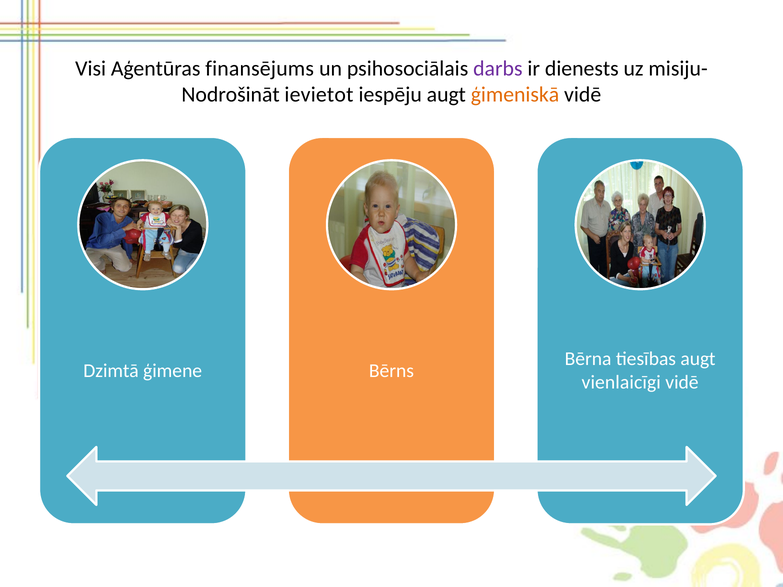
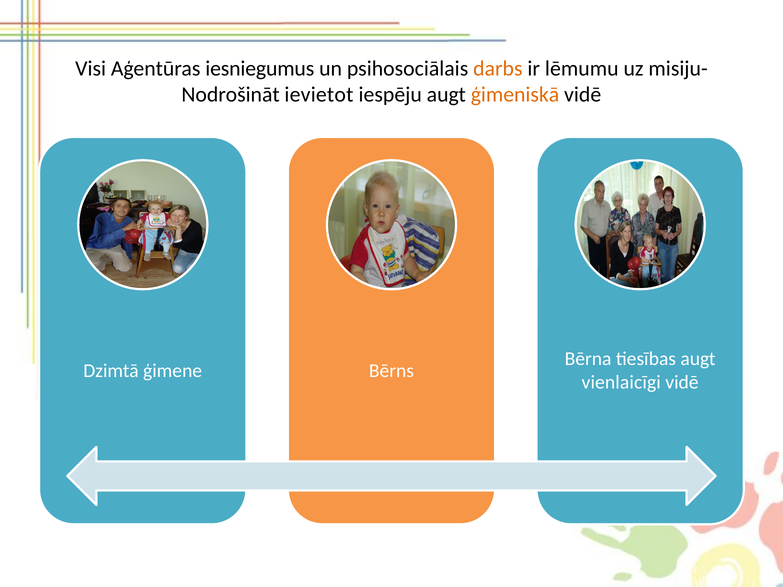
finansējums: finansējums -> iesniegumus (260, 69)
darbs colour: purple -> orange (498, 69)
dienests: dienests -> lēmumu (582, 69)
